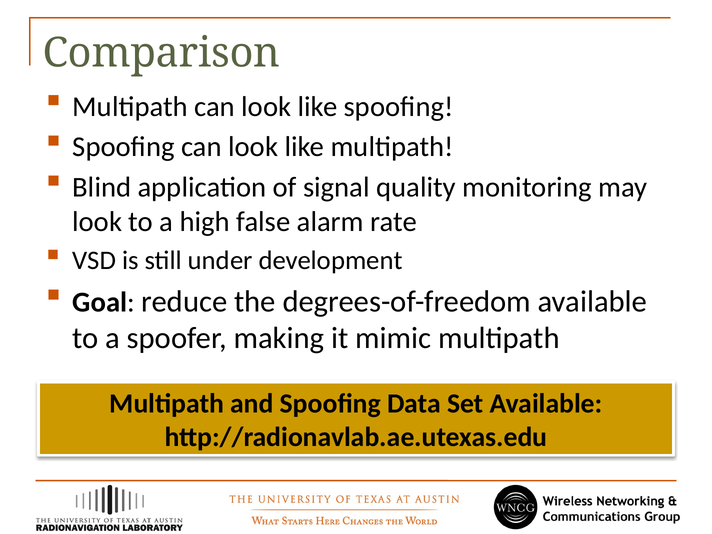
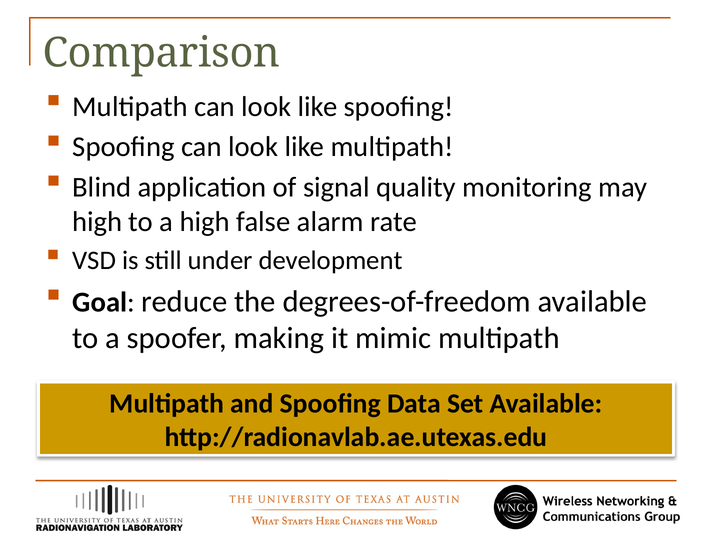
look: look -> high (97, 222)
